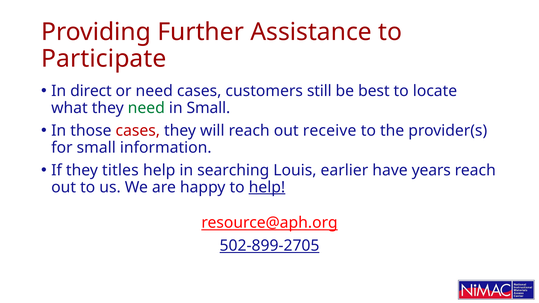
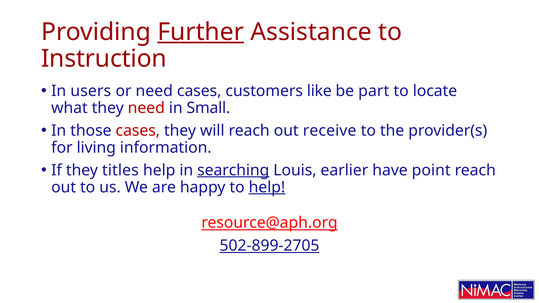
Further underline: none -> present (201, 32)
Participate: Participate -> Instruction (104, 59)
direct: direct -> users (91, 91)
still: still -> like (319, 91)
best: best -> part (374, 91)
need colour: green -> red (146, 108)
for small: small -> living (96, 148)
searching underline: none -> present (233, 170)
years: years -> point (431, 170)
